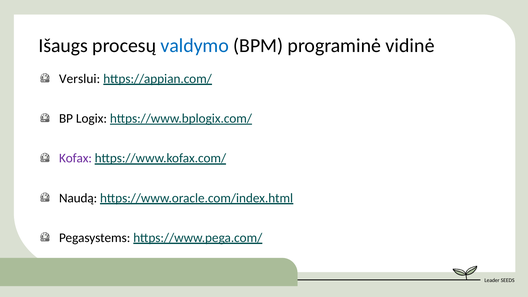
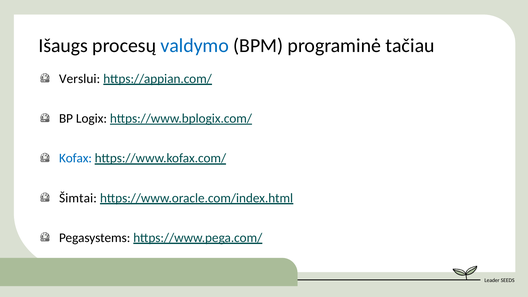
vidinė: vidinė -> tačiau (410, 46)
Kofax colour: purple -> blue (75, 158)
Naudą: Naudą -> Šimtai (78, 198)
